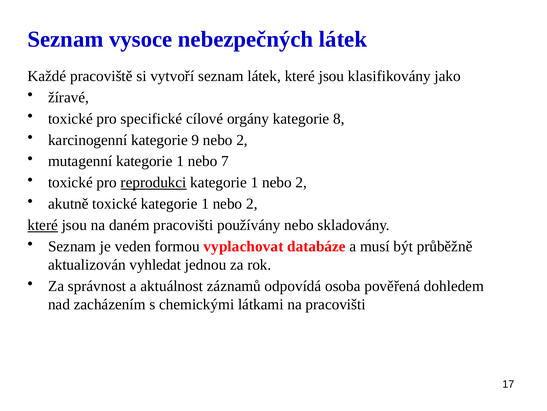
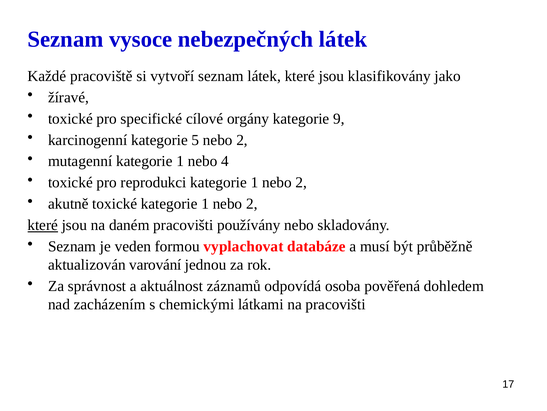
8: 8 -> 9 (339, 118)
9: 9 -> 5 (195, 140)
7: 7 -> 4 (225, 161)
reprodukci underline: present -> none (154, 182)
vyhledat: vyhledat -> varování (155, 264)
